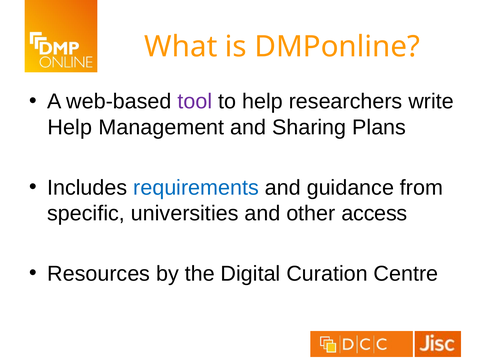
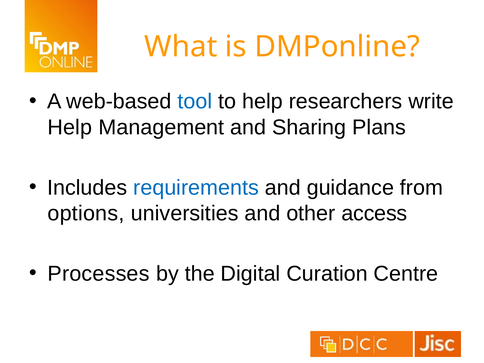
tool colour: purple -> blue (195, 102)
specific: specific -> options (86, 213)
Resources: Resources -> Processes (99, 274)
